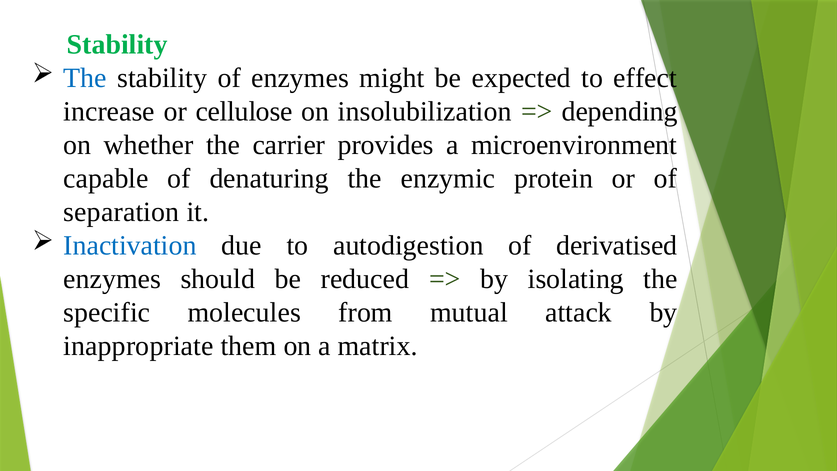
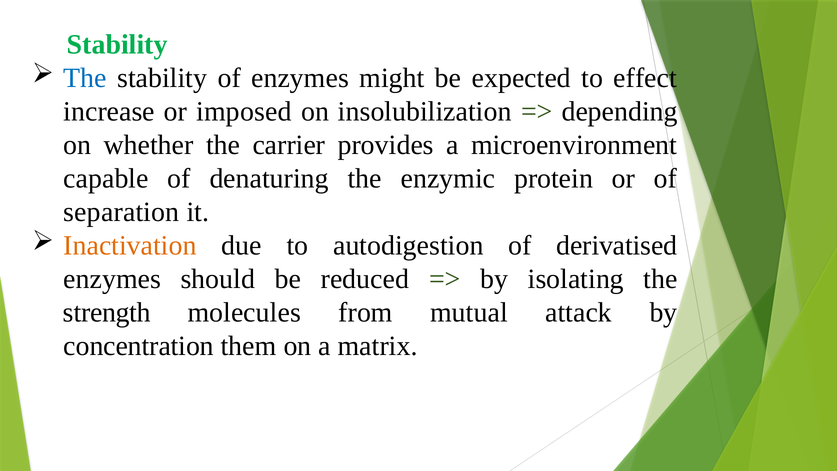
cellulose: cellulose -> imposed (244, 112)
Inactivation colour: blue -> orange (130, 246)
specific: specific -> strength (107, 313)
inappropriate: inappropriate -> concentration (139, 346)
